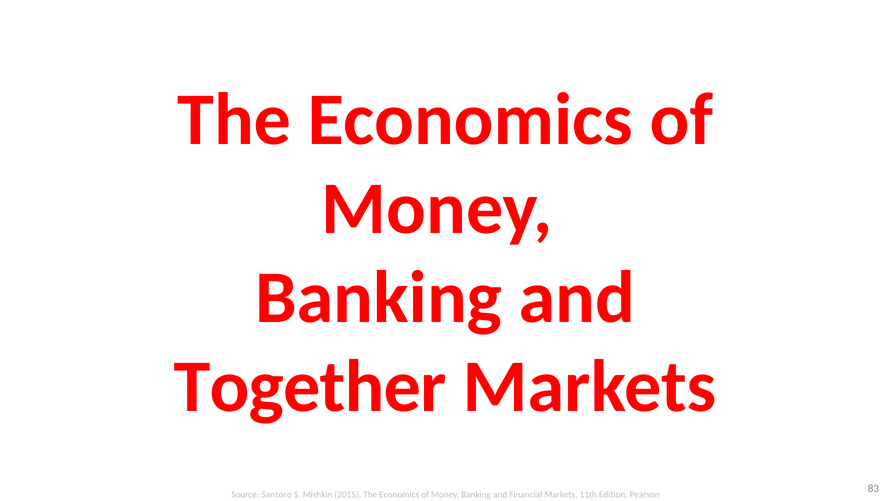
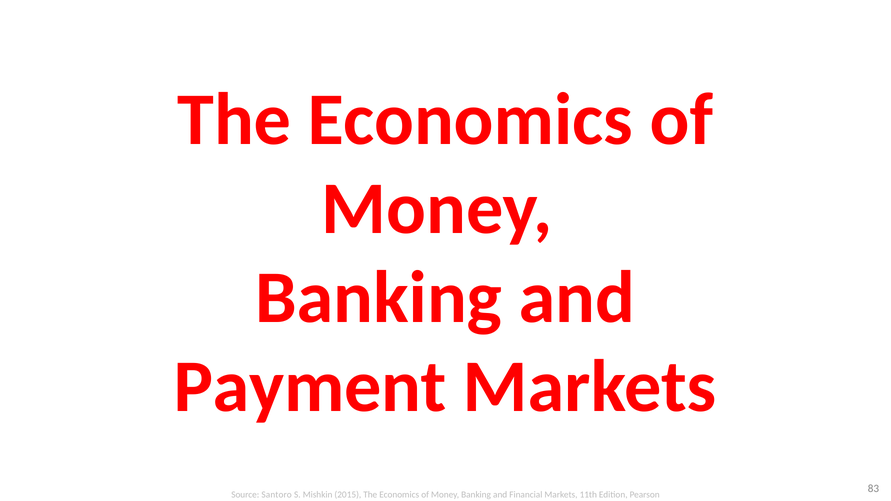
Together: Together -> Payment (310, 387)
